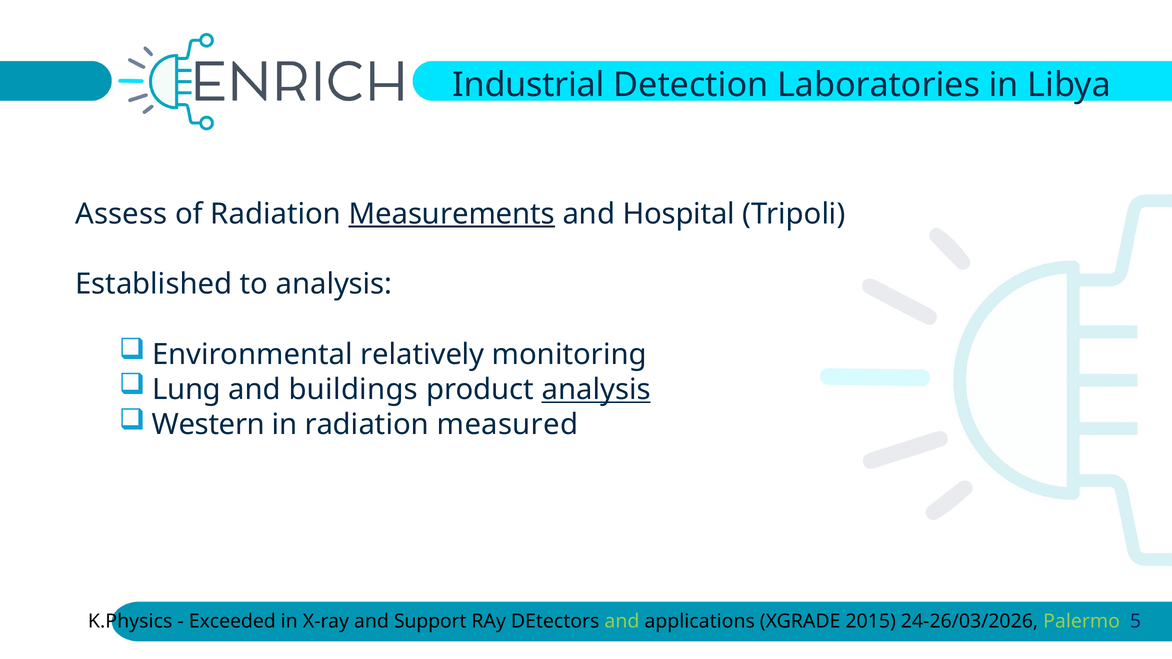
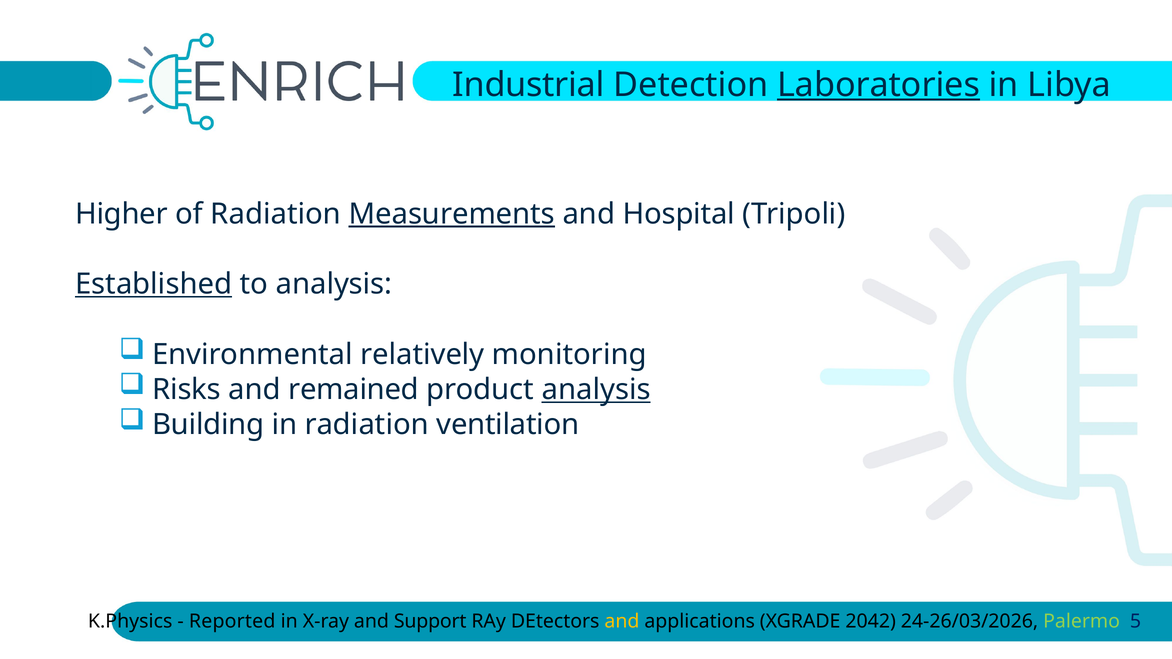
Laboratories underline: none -> present (879, 85)
Assess: Assess -> Higher (121, 214)
Established underline: none -> present (154, 284)
Lung: Lung -> Risks (186, 390)
buildings: buildings -> remained (354, 390)
Western: Western -> Building (208, 425)
measured: measured -> ventilation (508, 425)
Exceeded: Exceeded -> Reported (232, 622)
and colour: light green -> yellow (622, 622)
2015: 2015 -> 2042 (871, 622)
